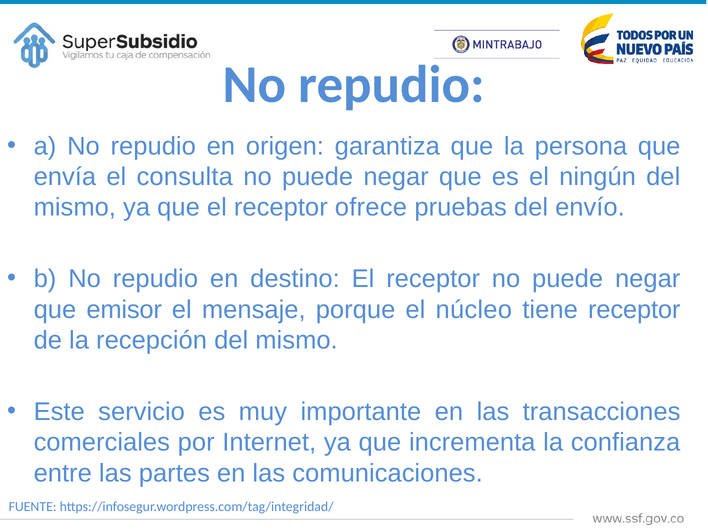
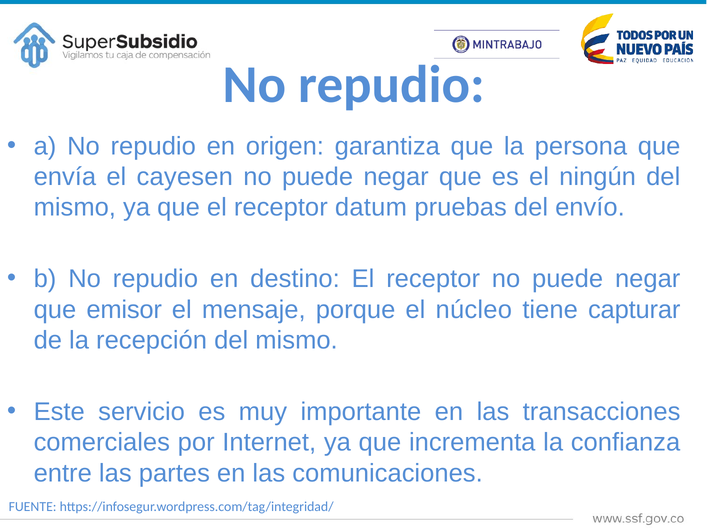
consulta: consulta -> cayesen (185, 177)
ofrece: ofrece -> datum (371, 207)
tiene receptor: receptor -> capturar (634, 310)
